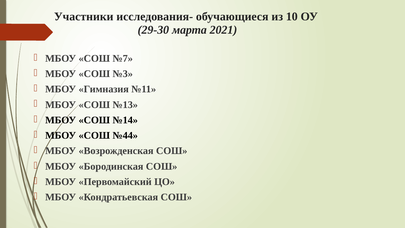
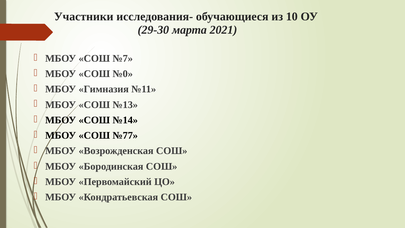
№3: №3 -> №0 (123, 74)
№44: №44 -> №77 (125, 135)
